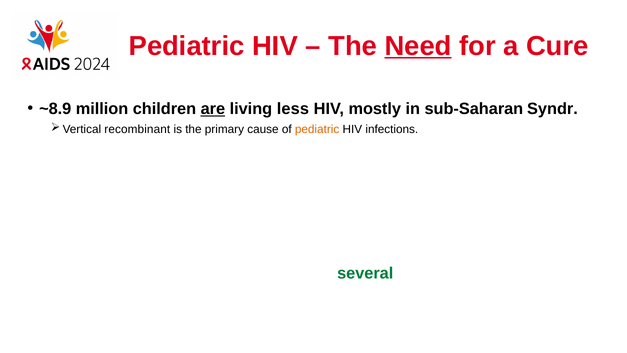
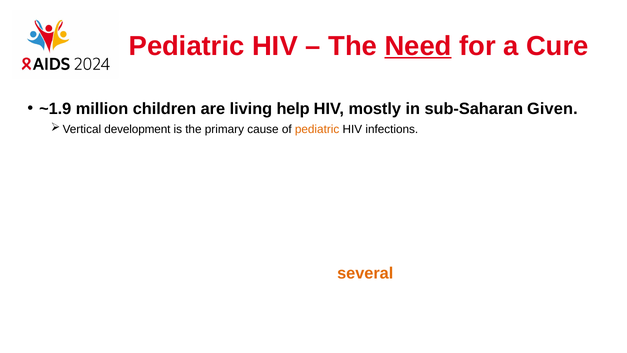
~8.9: ~8.9 -> ~1.9 (55, 109)
are underline: present -> none (213, 109)
less: less -> help (293, 109)
Syndr: Syndr -> Given (552, 109)
recombinant: recombinant -> development (137, 129)
several colour: green -> orange (365, 273)
